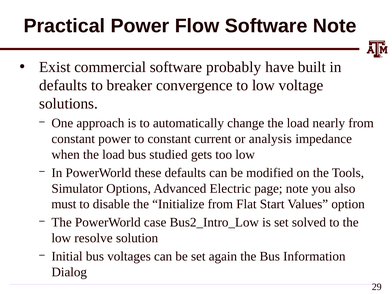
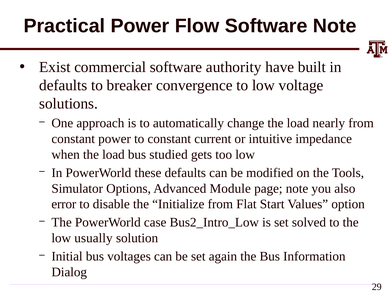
probably: probably -> authority (234, 67)
analysis: analysis -> intuitive (270, 139)
Electric: Electric -> Module (230, 188)
must: must -> error (64, 204)
resolve: resolve -> usually (93, 238)
